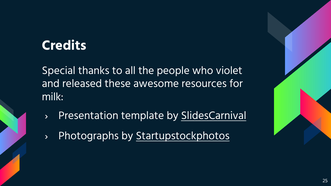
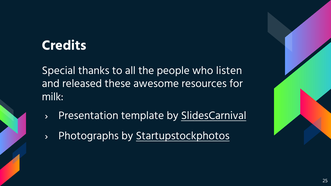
violet: violet -> listen (229, 70)
